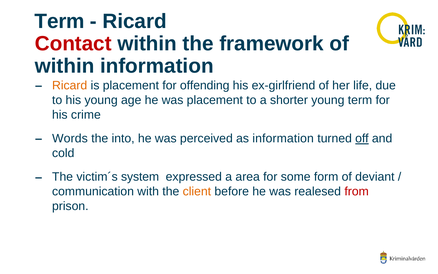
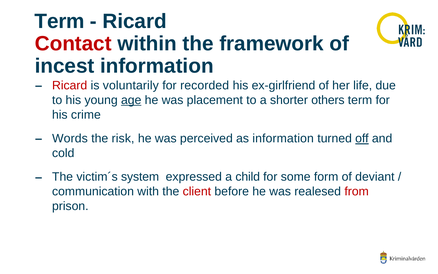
within: within -> incest (65, 66)
Ricard colour: orange -> red (70, 86)
is placement: placement -> voluntarily (131, 86)
offending: offending -> recorded (205, 86)
age underline: none -> present (131, 100)
shorter young: young -> others (328, 100)
into: into -> risk (123, 138)
area: area -> child (248, 177)
client colour: orange -> red (197, 191)
